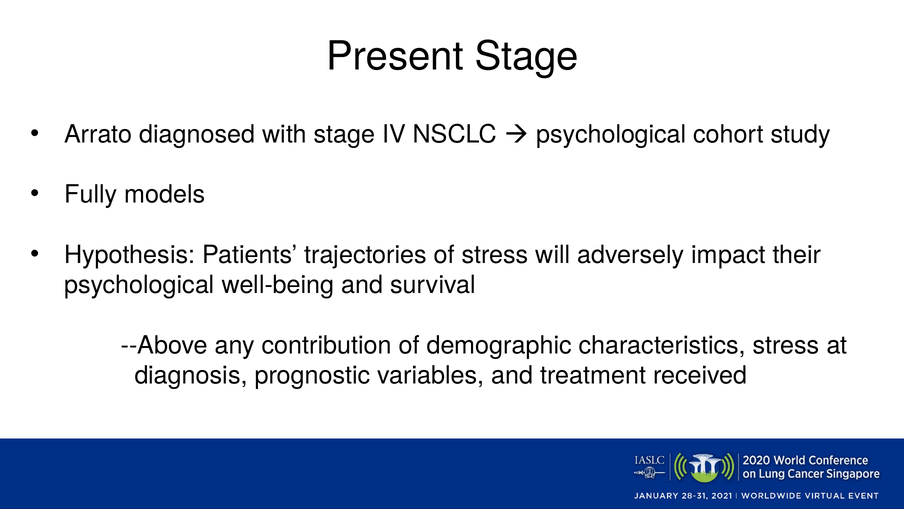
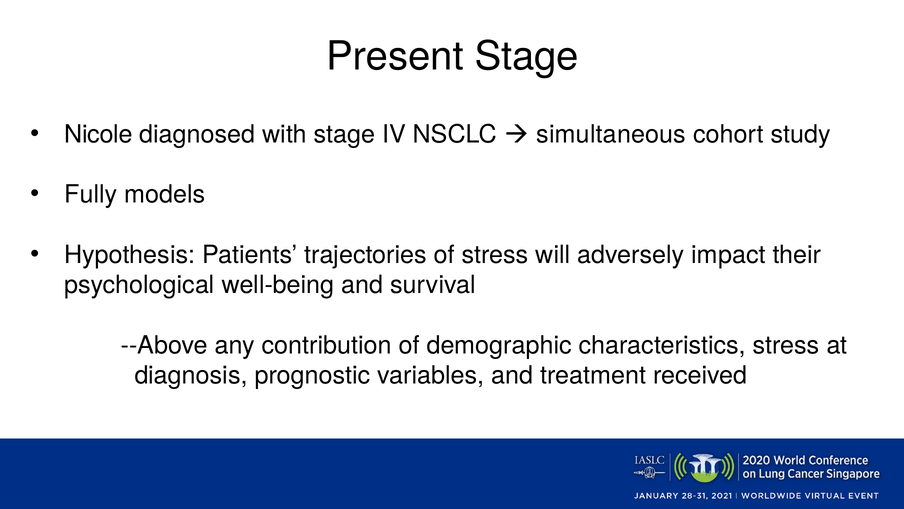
Arrato: Arrato -> Nicole (98, 134)
psychological: psychological -> simultaneous (611, 134)
